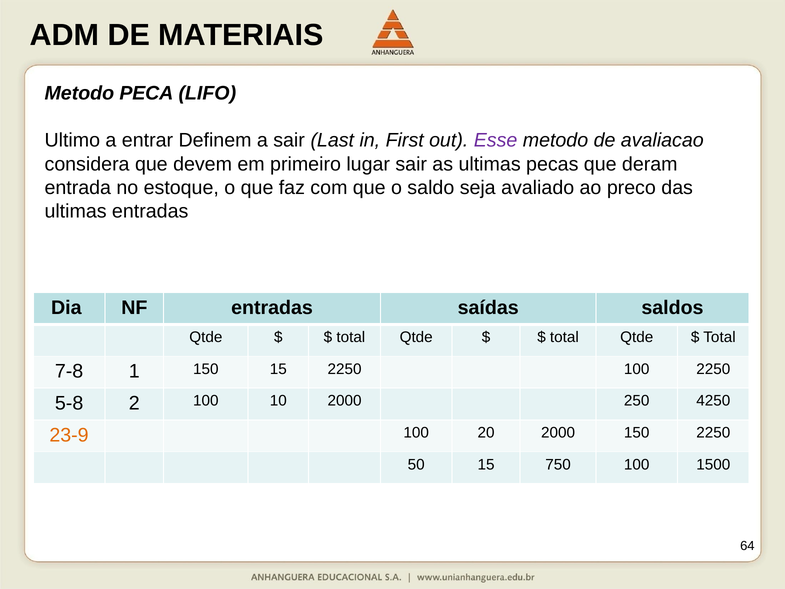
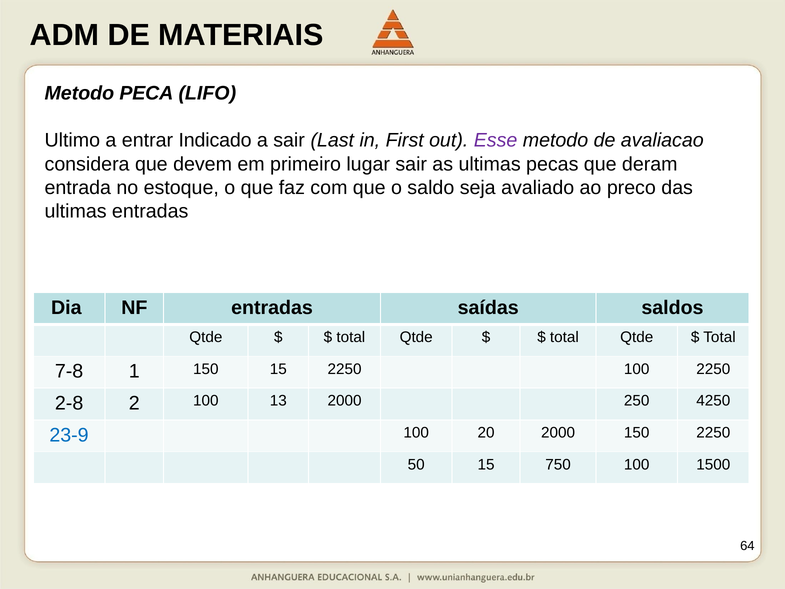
Definem: Definem -> Indicado (215, 140)
5-8: 5-8 -> 2-8 (69, 403)
10: 10 -> 13 (278, 401)
23-9 colour: orange -> blue (69, 435)
